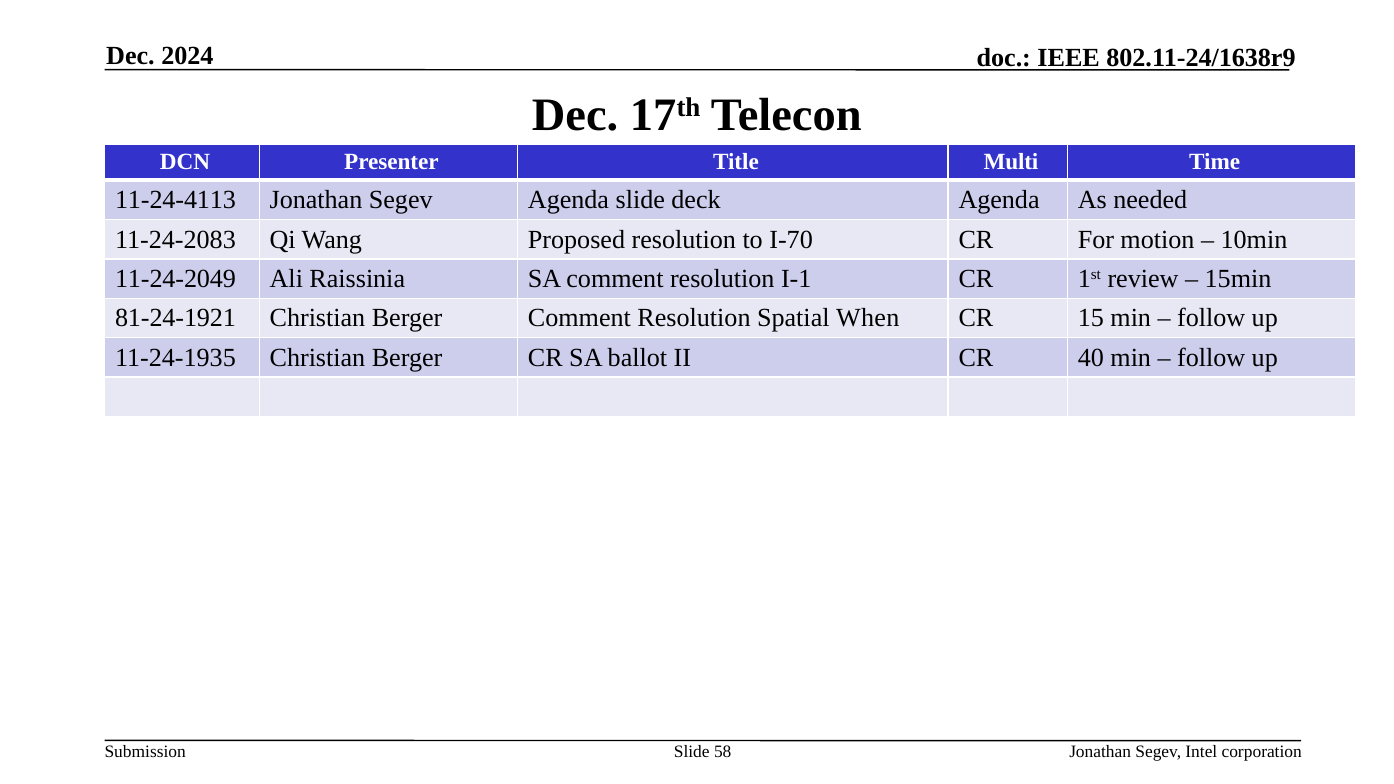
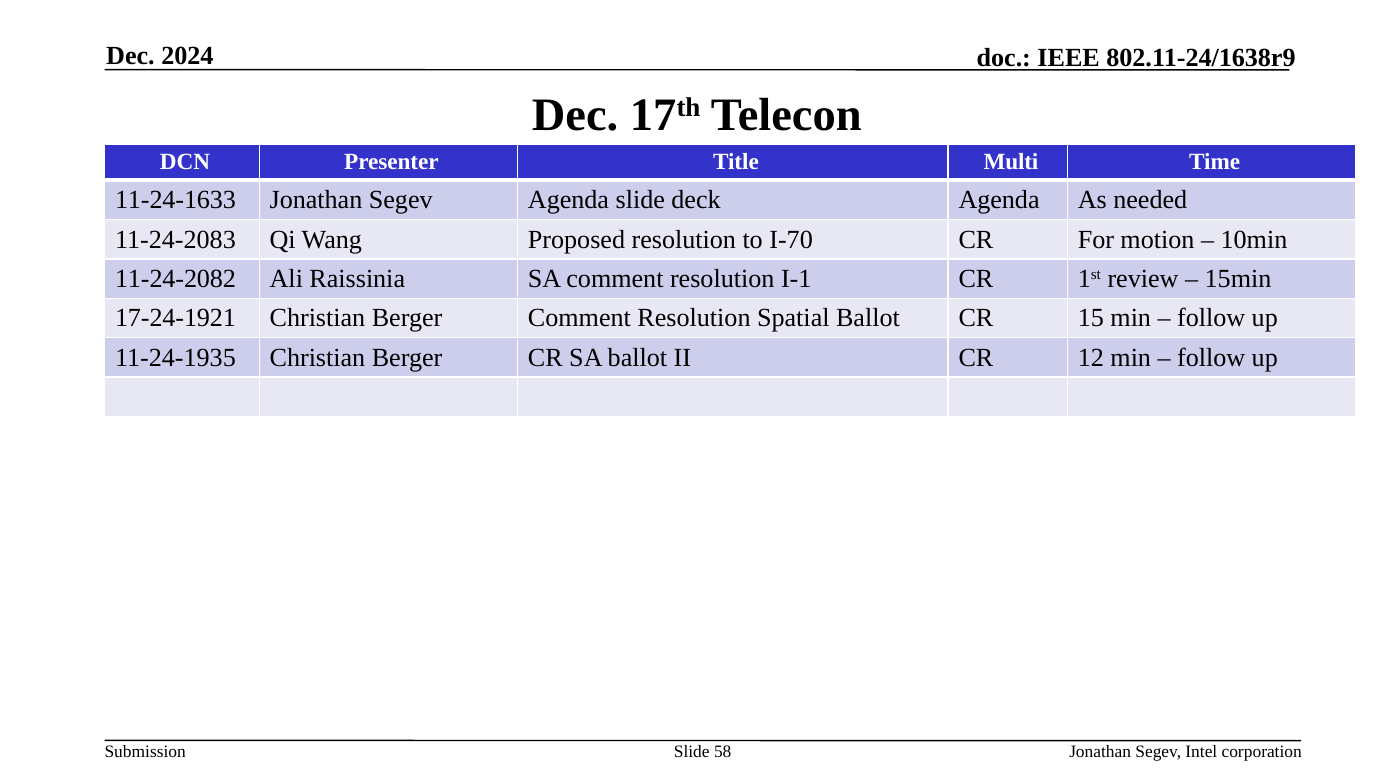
11-24-4113: 11-24-4113 -> 11-24-1633 (175, 200)
11-24-2049: 11-24-2049 -> 11-24-2082 (175, 279)
81-24-1921: 81-24-1921 -> 17-24-1921 (175, 318)
Spatial When: When -> Ballot (868, 318)
40: 40 -> 12 (1091, 358)
